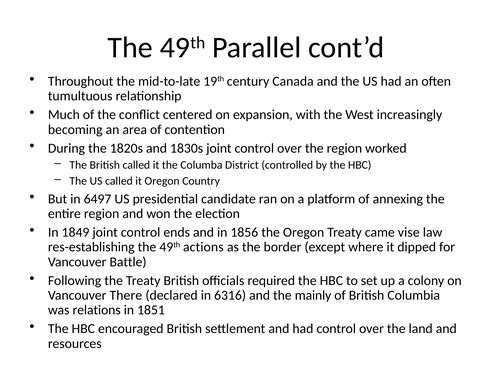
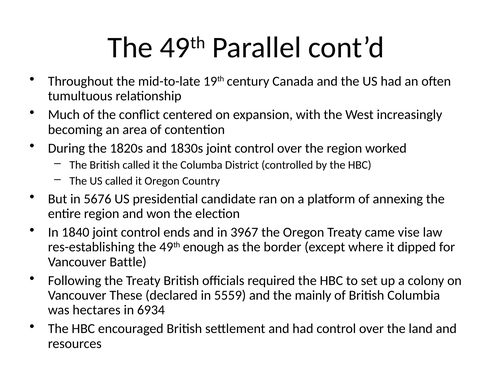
6497: 6497 -> 5676 (98, 199)
1849: 1849 -> 1840 (76, 232)
1856: 1856 -> 3967 (244, 232)
actions: actions -> enough (203, 247)
There: There -> These (126, 295)
6316: 6316 -> 5559 (230, 295)
relations: relations -> hectares (97, 310)
1851: 1851 -> 6934 (151, 310)
